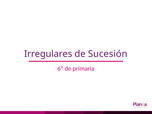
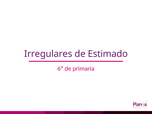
Sucesión: Sucesión -> Estimado (108, 54)
